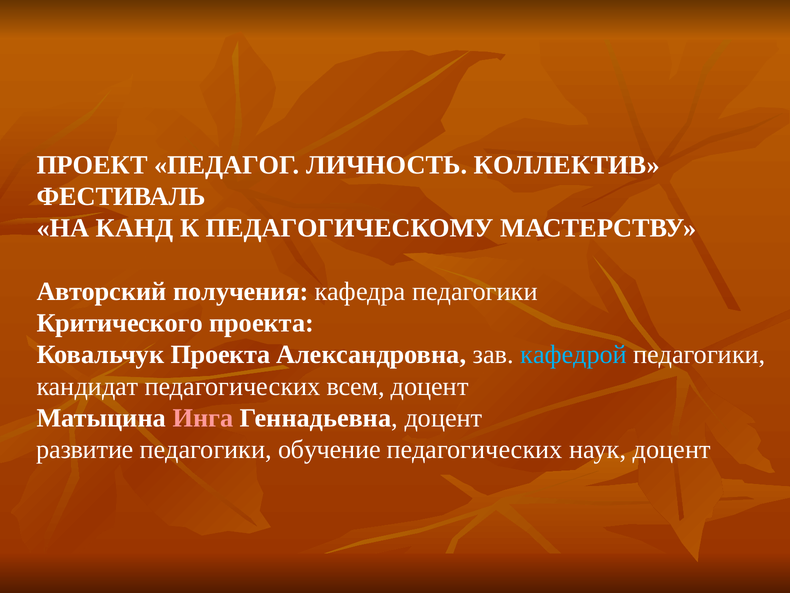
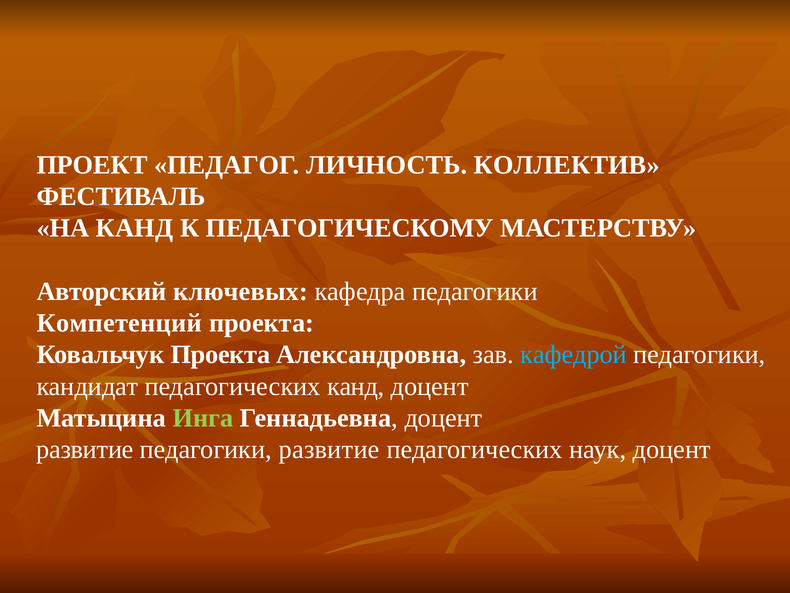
получения: получения -> ключевых (241, 291)
Критического: Критического -> Компетенций (119, 323)
педагогических всем: всем -> канд (356, 386)
Инга colour: pink -> light green (203, 418)
педагогики обучение: обучение -> развитие (329, 449)
